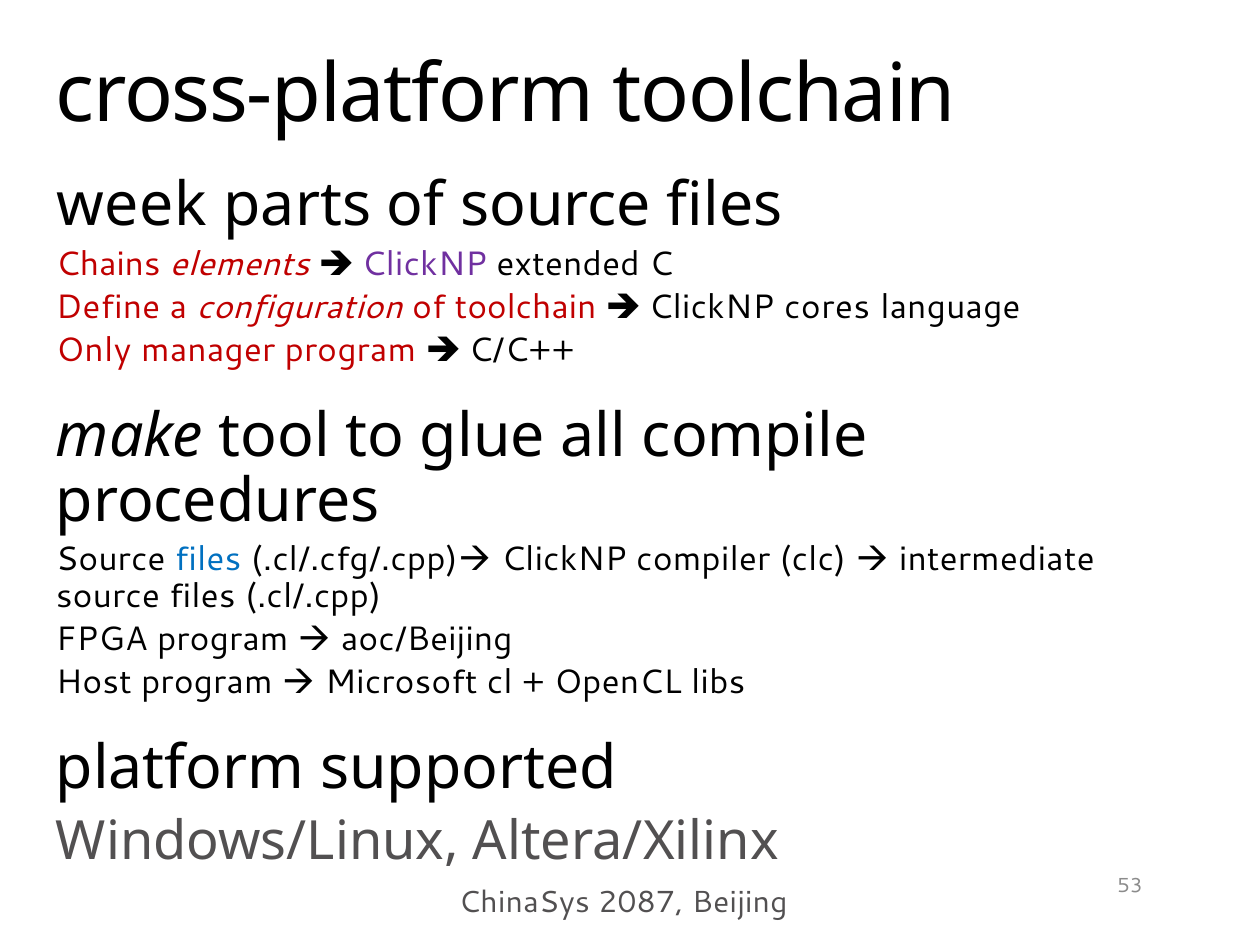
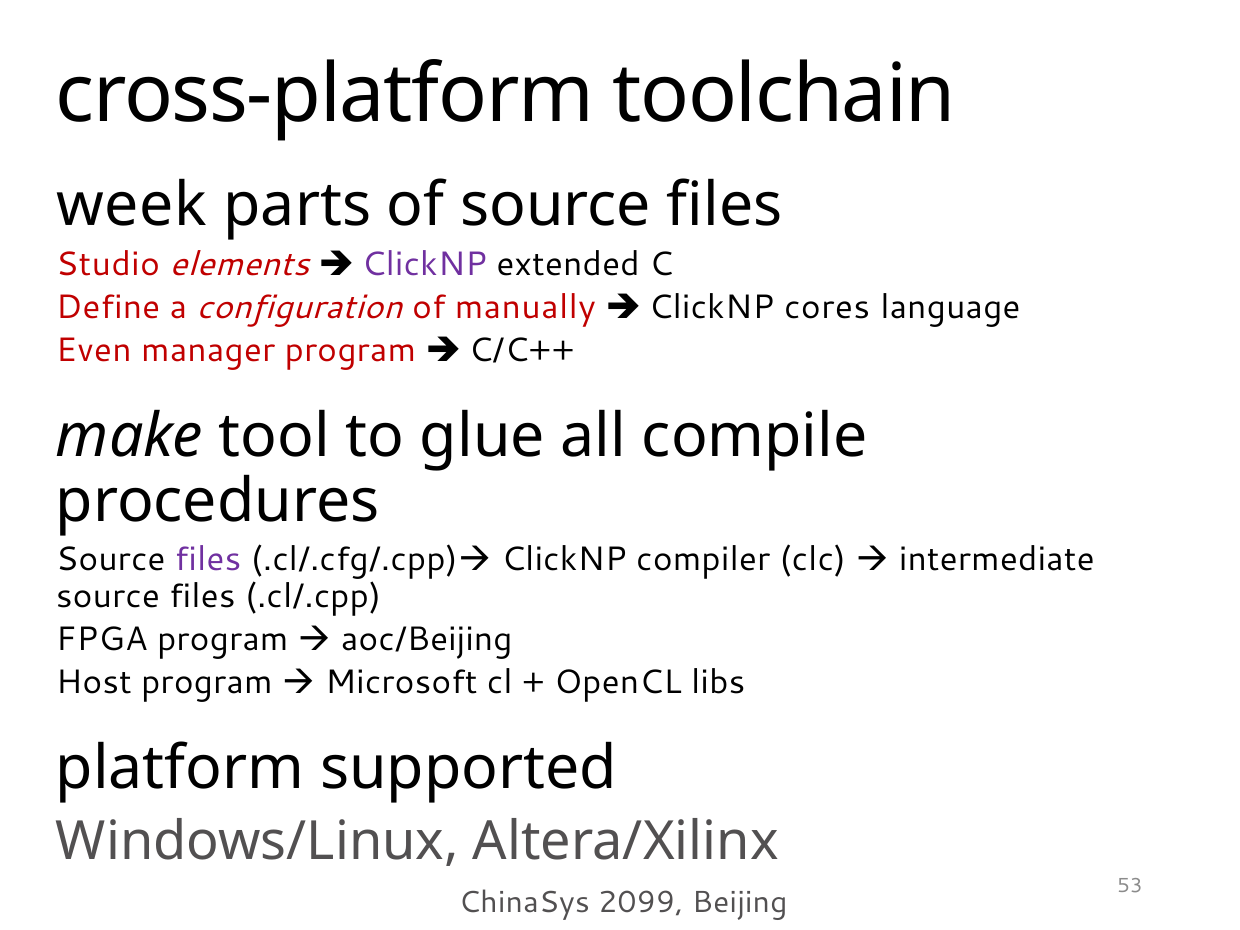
Chains: Chains -> Studio (108, 264)
of toolchain: toolchain -> manually (525, 307)
Only: Only -> Even (94, 350)
files colour: blue -> purple (208, 560)
2087: 2087 -> 2099 (641, 902)
